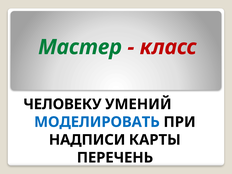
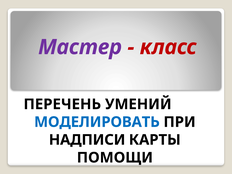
Мастер colour: green -> purple (80, 47)
ЧЕЛОВЕКУ: ЧЕЛОВЕКУ -> ПЕРЕЧЕНЬ (62, 104)
ПЕРЕЧЕНЬ: ПЕРЕЧЕНЬ -> ПОМОЩИ (115, 158)
